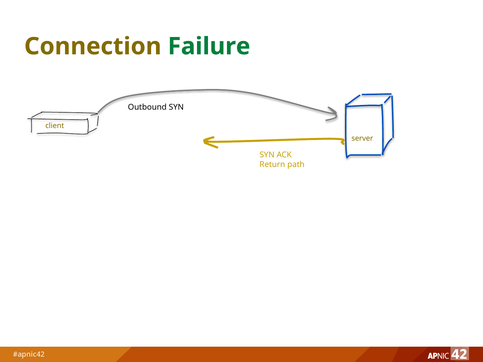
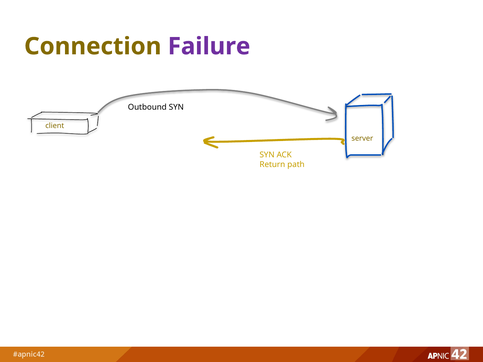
Failure colour: green -> purple (209, 46)
